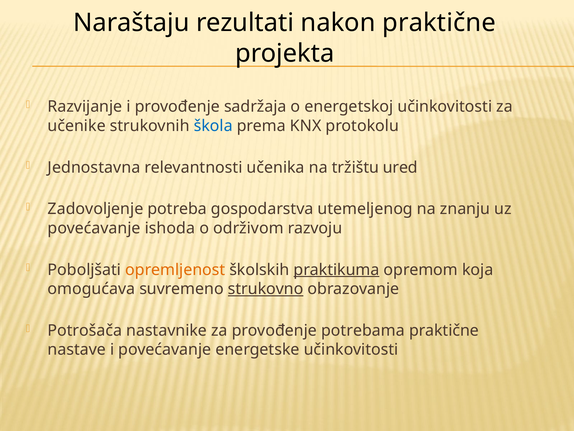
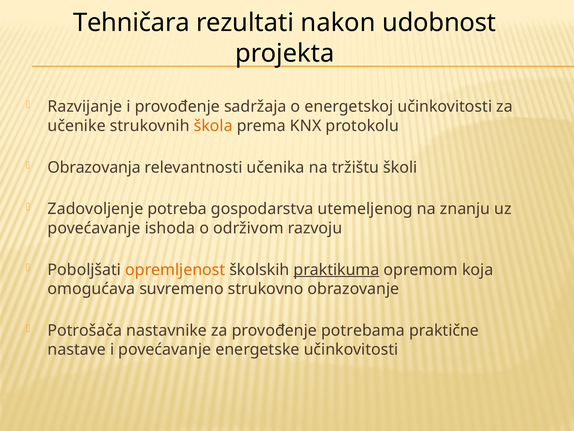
Naraštaju: Naraštaju -> Tehničara (131, 23)
nakon praktične: praktične -> udobnost (439, 23)
škola colour: blue -> orange (213, 126)
Jednostavna: Jednostavna -> Obrazovanja (94, 167)
ured: ured -> školi (400, 167)
strukovno underline: present -> none (266, 289)
